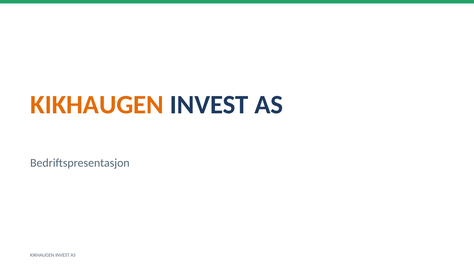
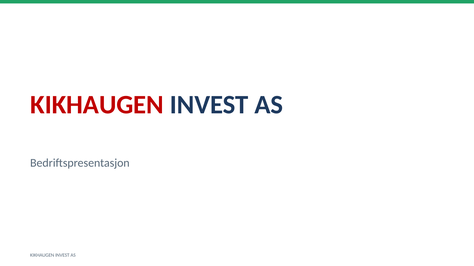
KIKHAUGEN colour: orange -> red (97, 105)
